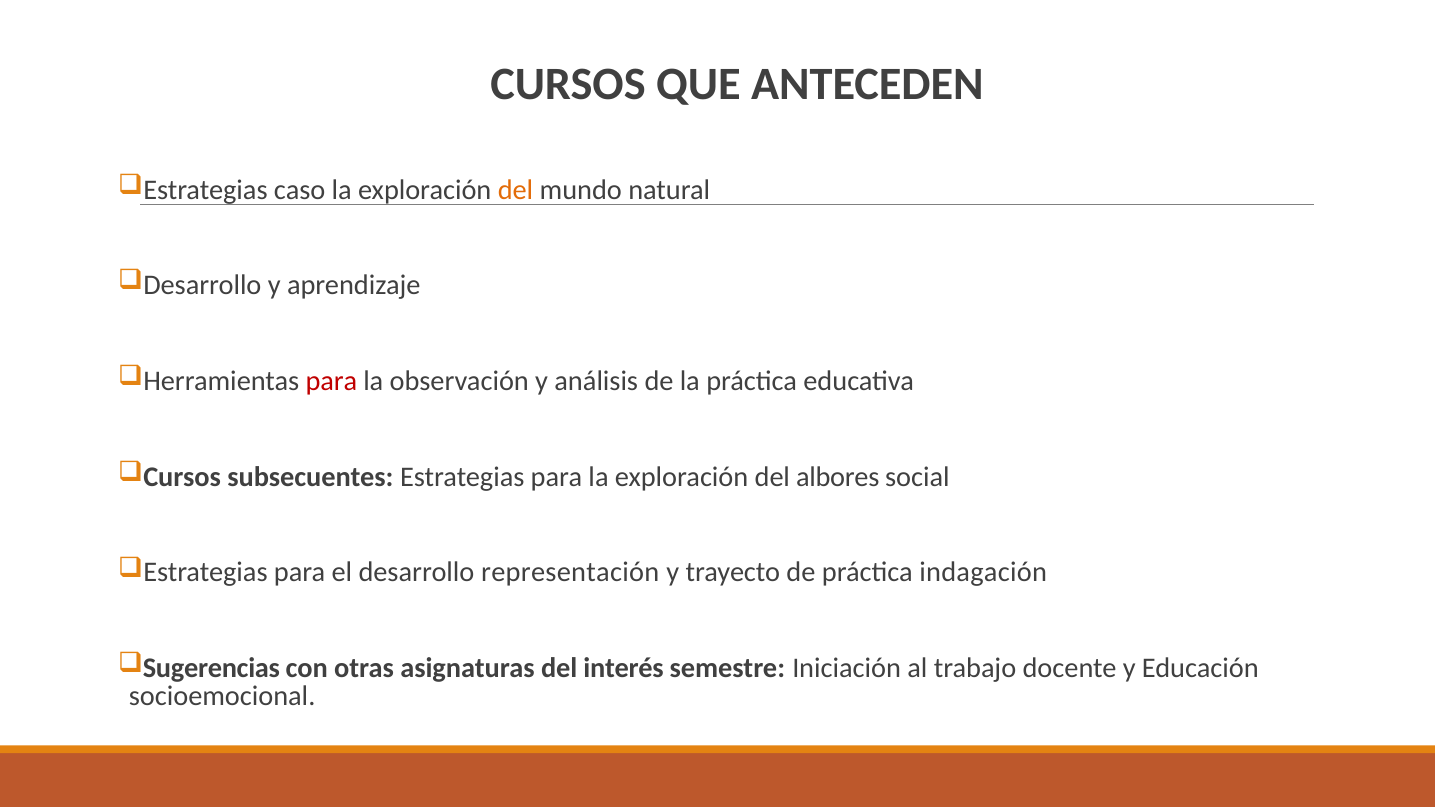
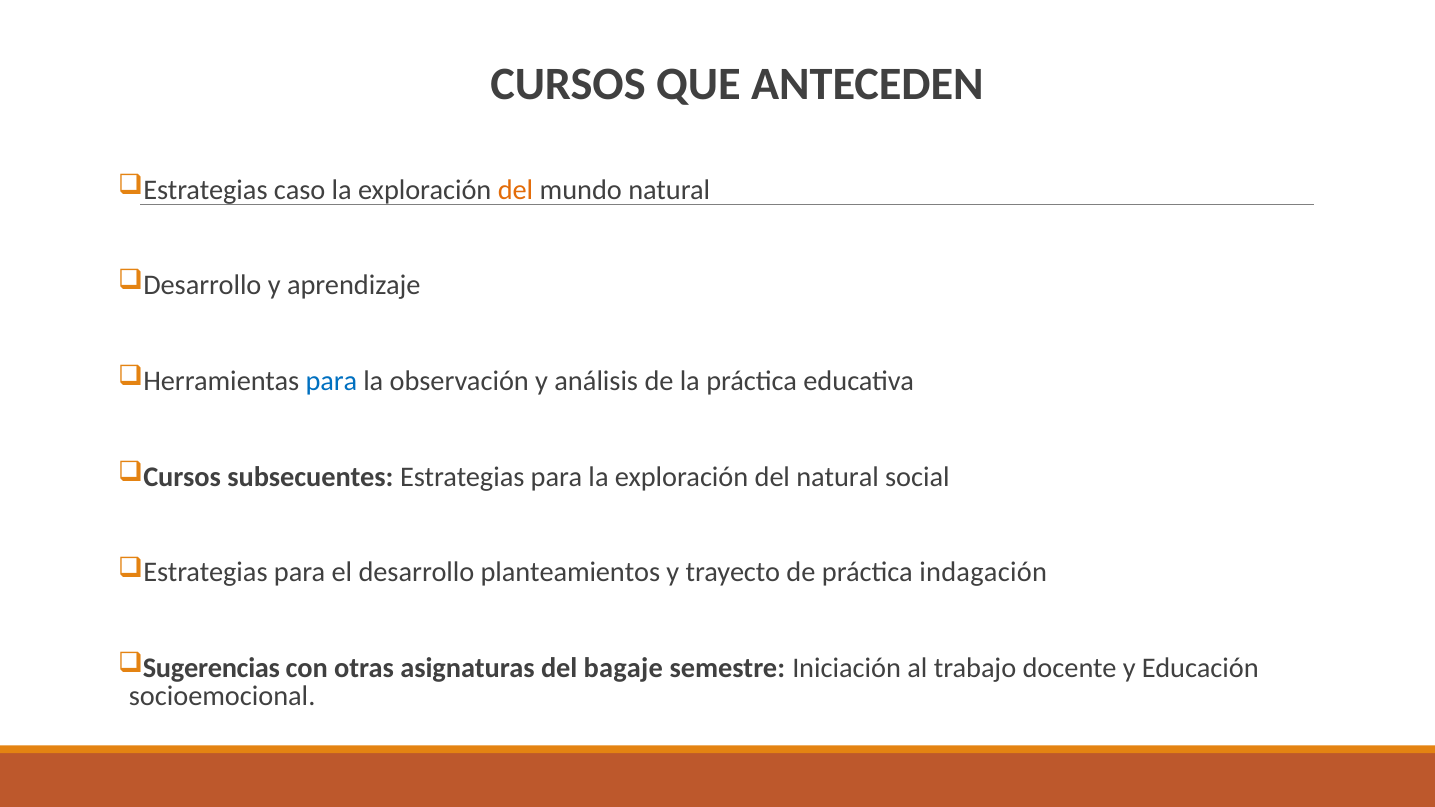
para colour: red -> blue (331, 381)
del albores: albores -> natural (838, 477)
representación: representación -> planteamientos (570, 573)
interés: interés -> bagaje (623, 668)
